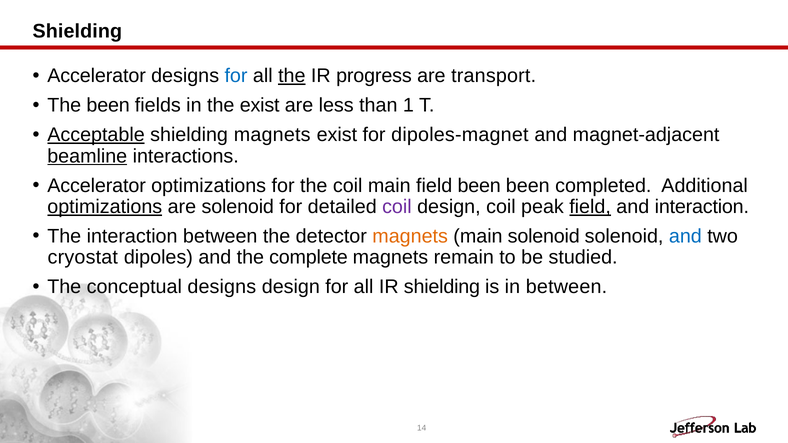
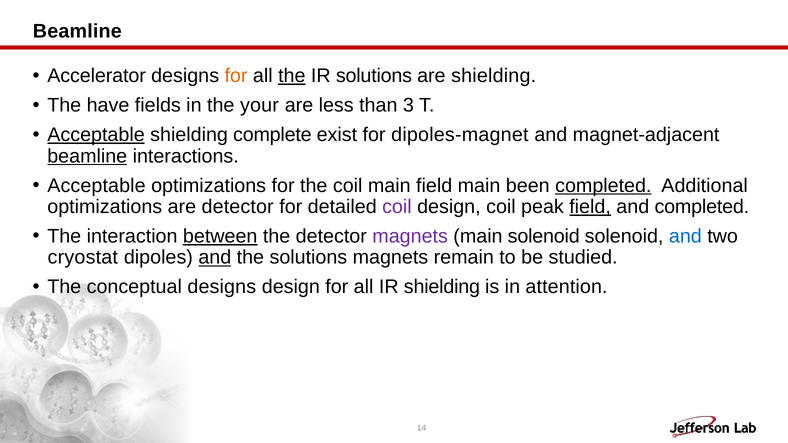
Shielding: Shielding -> Beamline (77, 31)
for colour: blue -> orange (236, 76)
IR progress: progress -> solutions (374, 76)
are transport: transport -> shielding (494, 76)
The been: been -> have (108, 105)
the exist: exist -> your (259, 105)
1: 1 -> 3 (408, 105)
shielding magnets: magnets -> complete (272, 135)
Accelerator: Accelerator -> Acceptable (96, 186)
field been: been -> main (479, 186)
completed underline: none -> present (603, 186)
optimizations underline: present -> none (105, 207)
are solenoid: solenoid -> detector (238, 207)
and interaction: interaction -> completed (702, 207)
between underline: none -> present (220, 236)
magnets colour: orange -> purple (410, 236)
and underline: none -> present (215, 258)
the complete: complete -> solutions (308, 258)
in between: between -> attention (567, 287)
